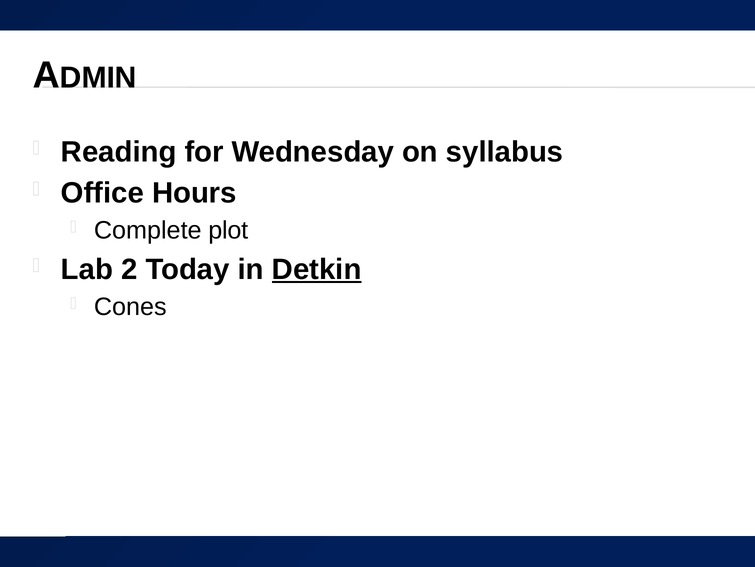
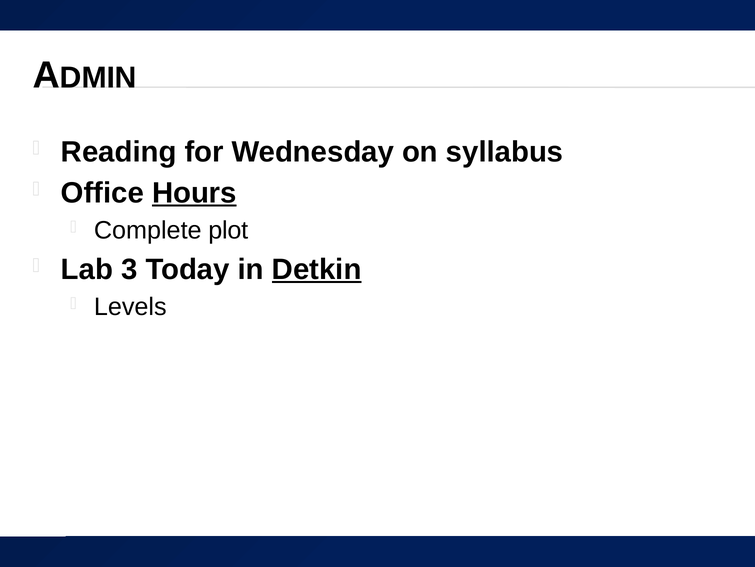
Hours underline: none -> present (194, 193)
2: 2 -> 3 (129, 269)
Cones: Cones -> Levels (130, 306)
